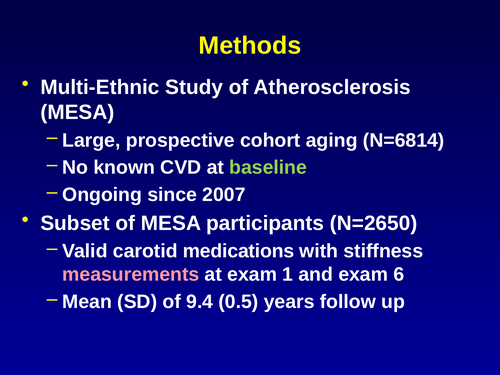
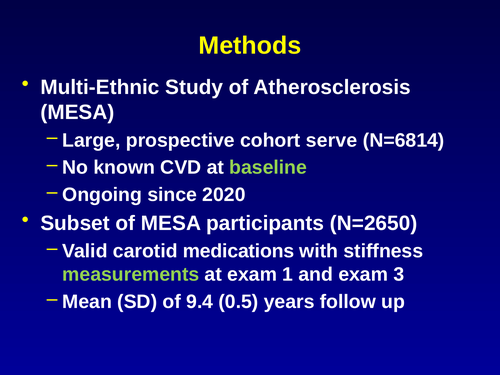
aging: aging -> serve (332, 140)
2007: 2007 -> 2020 (224, 195)
measurements colour: pink -> light green (131, 275)
6: 6 -> 3 (399, 275)
